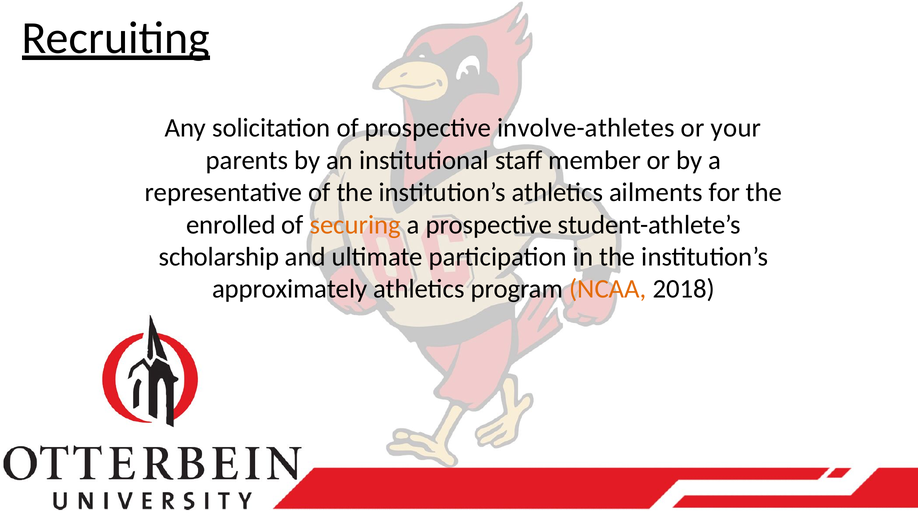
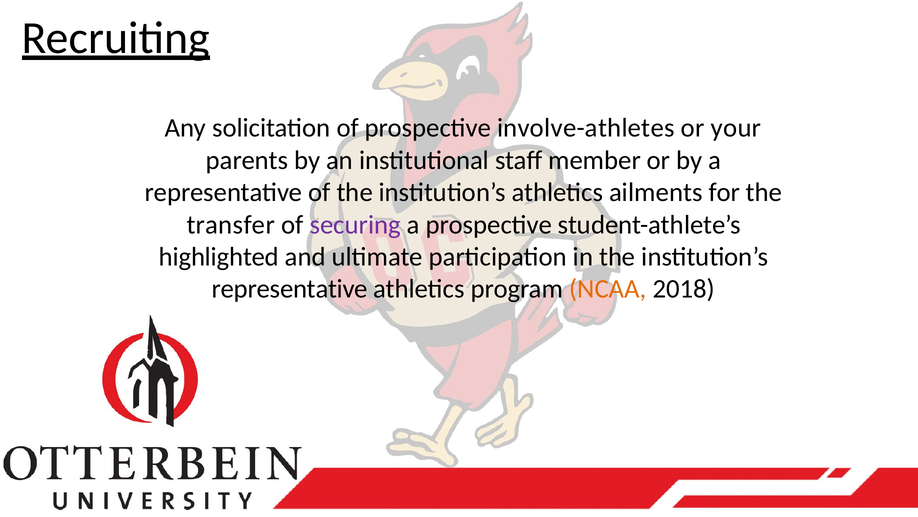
enrolled: enrolled -> transfer (231, 224)
securing colour: orange -> purple (355, 224)
scholarship: scholarship -> highlighted (219, 257)
approximately: approximately -> representative (290, 289)
